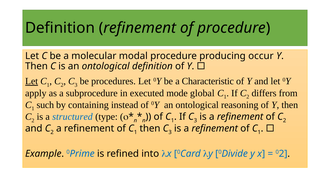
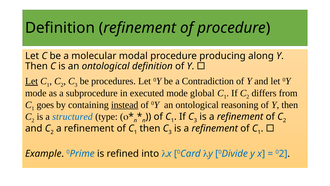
occur: occur -> along (261, 56)
Characteristic: Characteristic -> Contradiction (208, 81)
apply: apply -> mode (36, 93)
such: such -> goes (45, 105)
instead underline: none -> present (125, 105)
